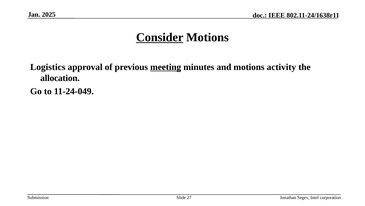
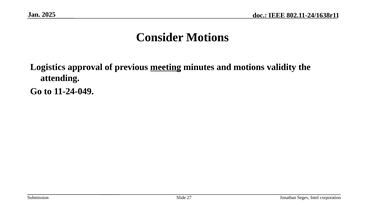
Consider underline: present -> none (160, 37)
activity: activity -> validity (281, 67)
allocation: allocation -> attending (60, 78)
